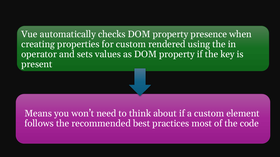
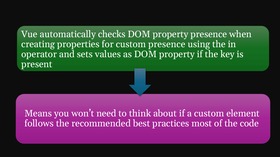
custom rendered: rendered -> presence (167, 44)
